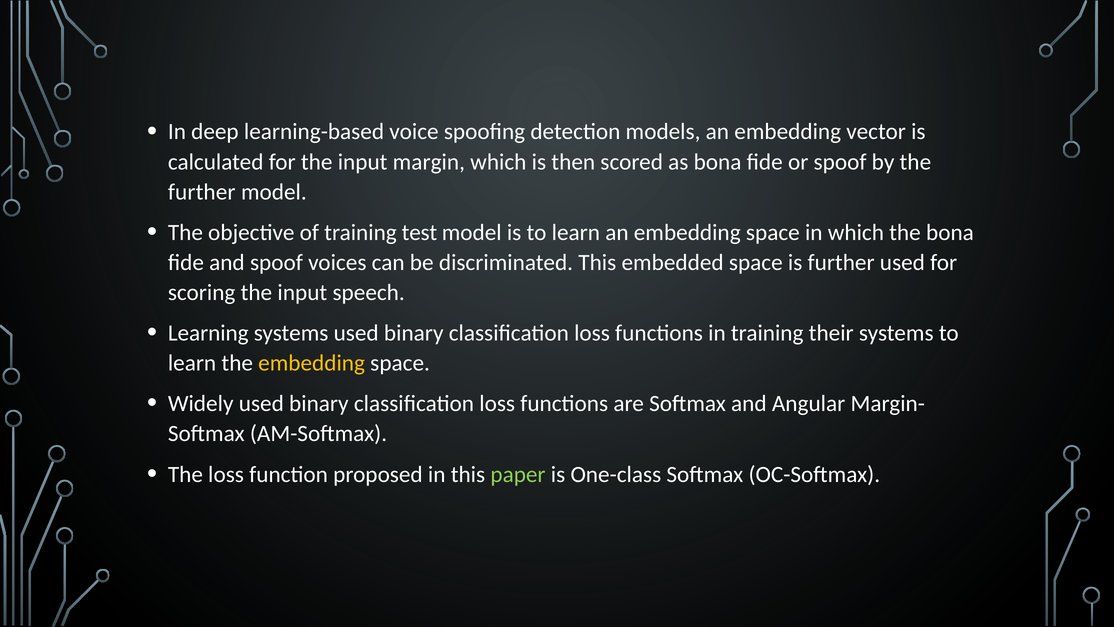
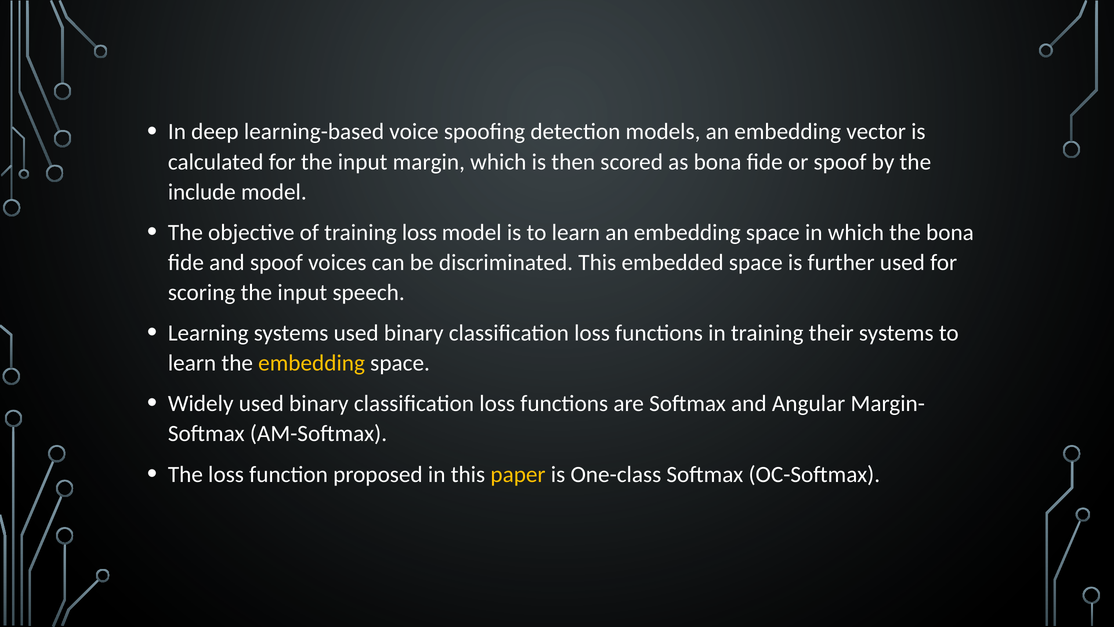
further: further -> include (202, 192)
training test: test -> loss (419, 232)
paper colour: light green -> yellow (518, 474)
